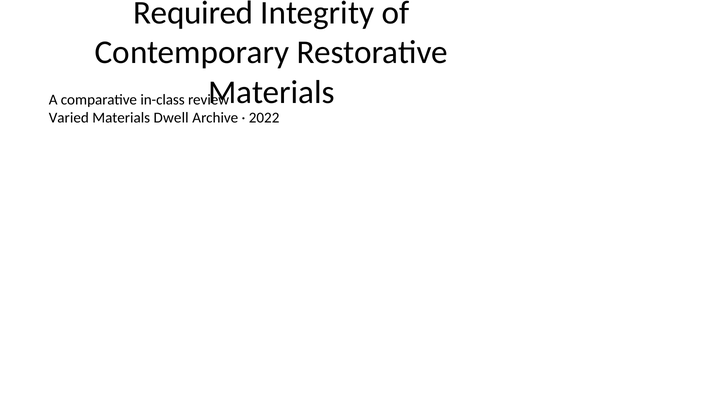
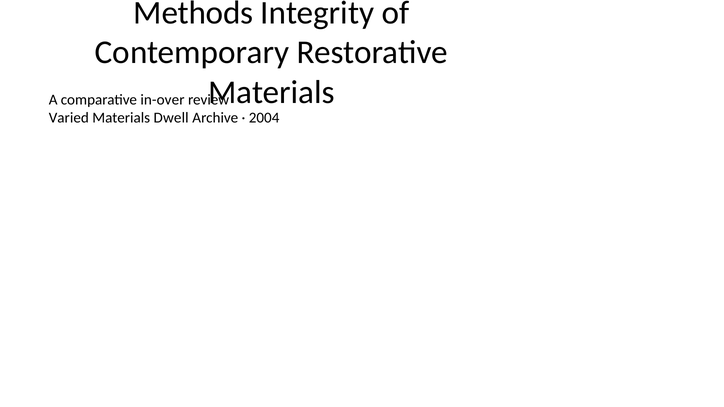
Required: Required -> Methods (193, 13)
in-class: in-class -> in-over (162, 100)
2022: 2022 -> 2004 (264, 118)
